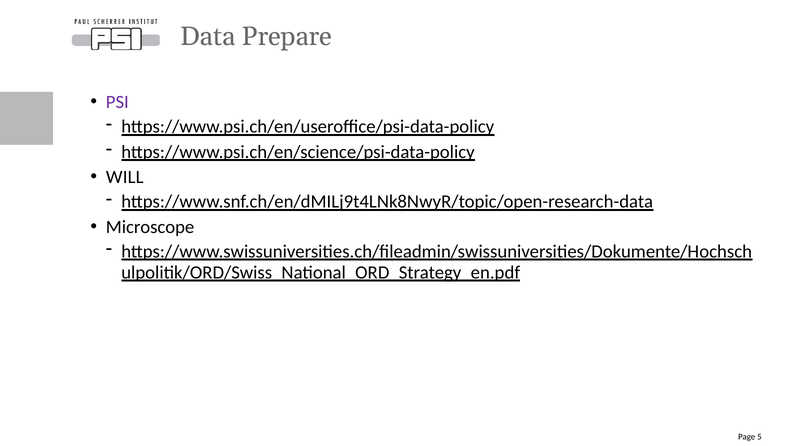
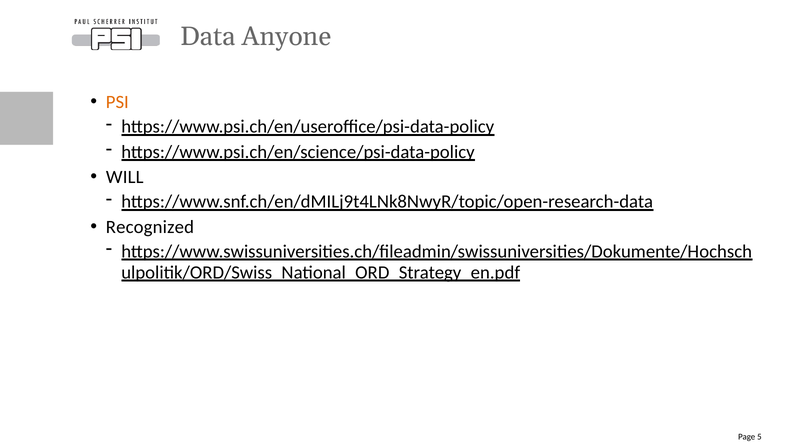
Prepare: Prepare -> Anyone (287, 36)
PSI colour: purple -> orange (117, 102)
Microscope: Microscope -> Recognized (150, 227)
